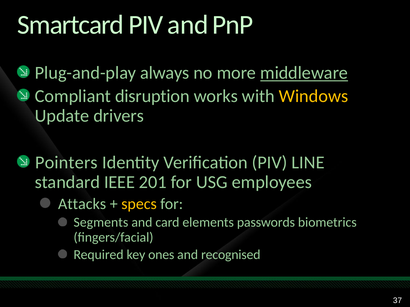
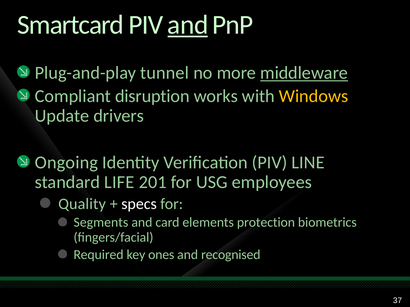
and underline: none -> present (188, 25)
always: always -> tunnel (165, 73)
Pointers: Pointers -> Ongoing (66, 163)
IEEE: IEEE -> LIFE (119, 182)
Attacks: Attacks -> Quality (82, 204)
specs colour: yellow -> white (139, 204)
passwords: passwords -> protection (266, 223)
